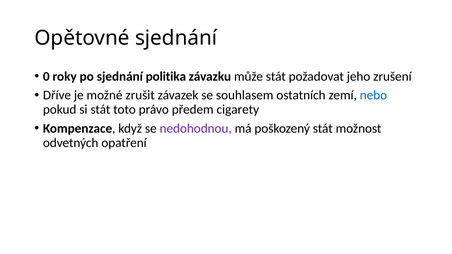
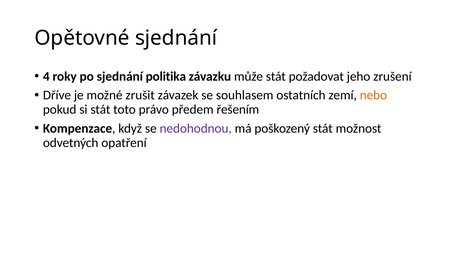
0: 0 -> 4 (46, 76)
nebo colour: blue -> orange (373, 95)
cigarety: cigarety -> řešením (238, 110)
